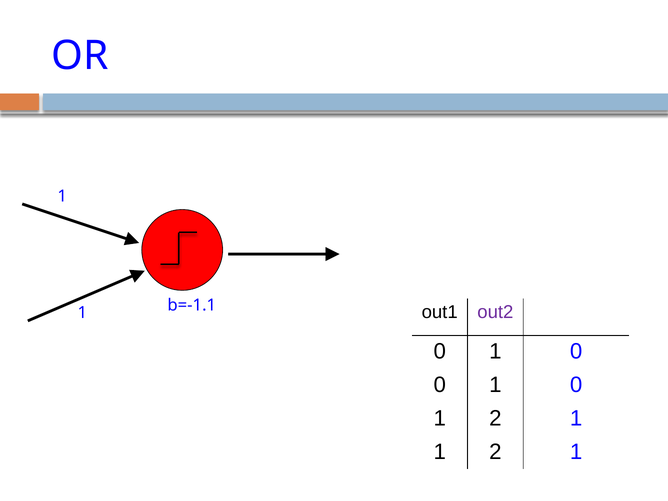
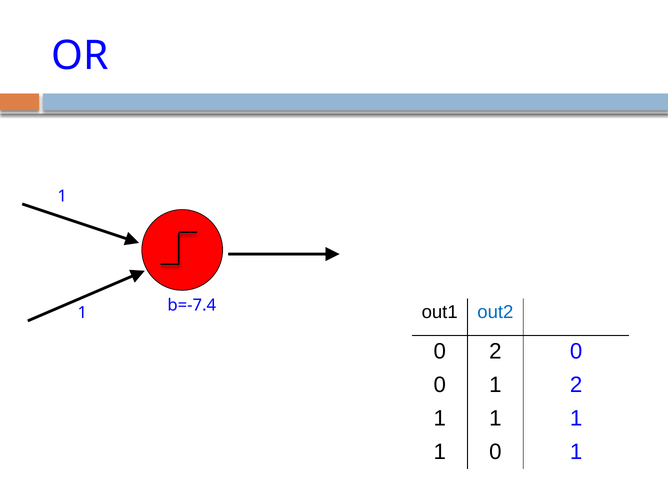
b=-1.1: b=-1.1 -> b=-7.4 (192, 305)
out2 colour: purple -> blue (495, 312)
1: 1 -> 2 (495, 352)
0: 0 -> 2 (576, 385)
2: 2 -> 1 (495, 418)
2: 2 -> 0 (495, 452)
